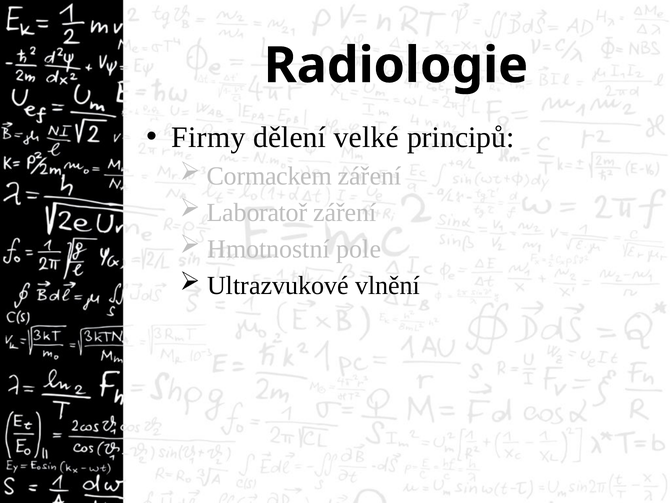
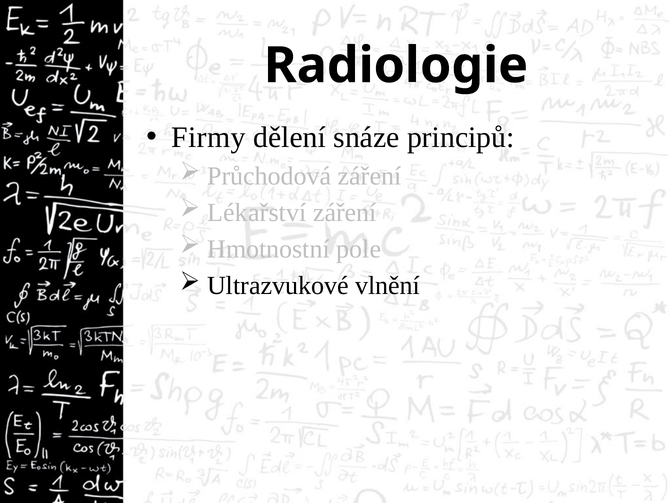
velké: velké -> snáze (367, 137)
Cormackem: Cormackem -> Průchodová (269, 176)
Laboratoř: Laboratoř -> Lékařství (257, 212)
